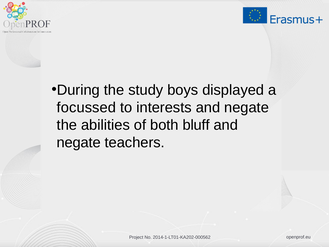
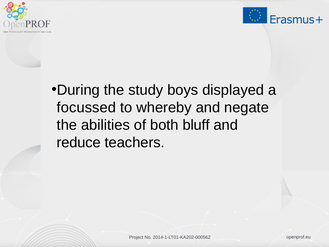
interests: interests -> whereby (164, 107)
negate: negate -> reduce (79, 142)
